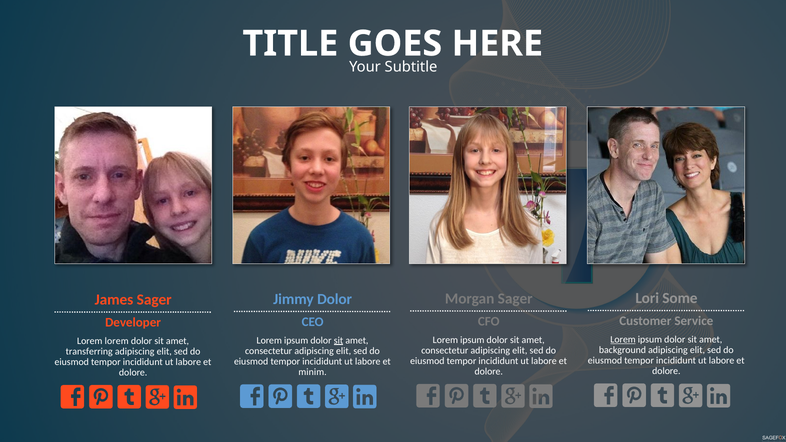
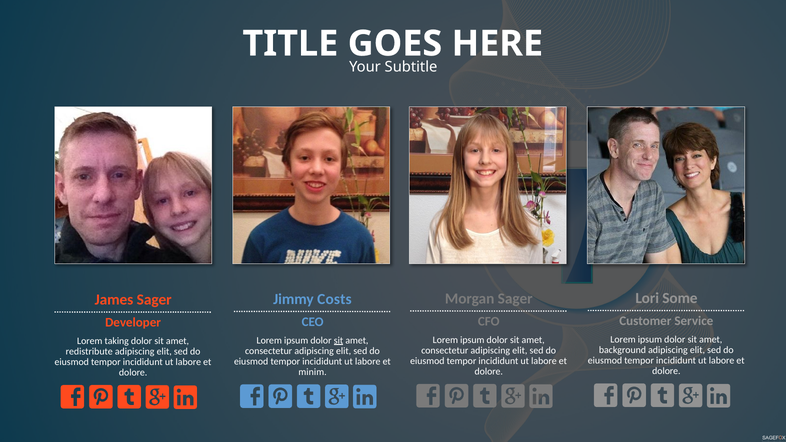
Jimmy Dolor: Dolor -> Costs (334, 299)
Lorem underline: present -> none (623, 340)
Lorem lorem: lorem -> taking (117, 341)
transferring: transferring -> redistribute (89, 352)
